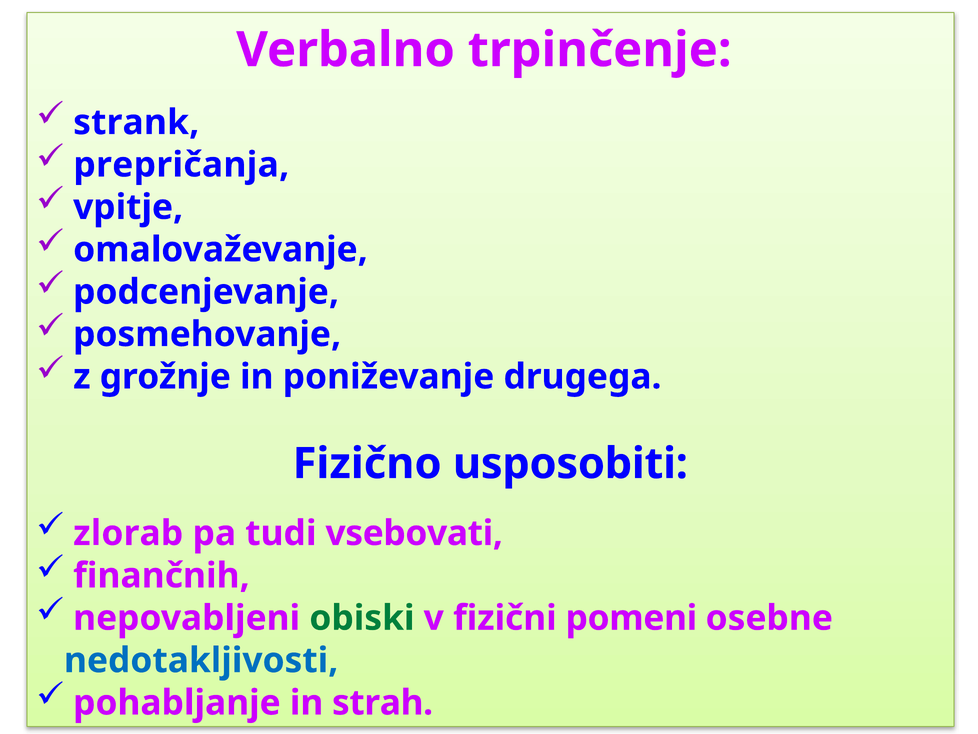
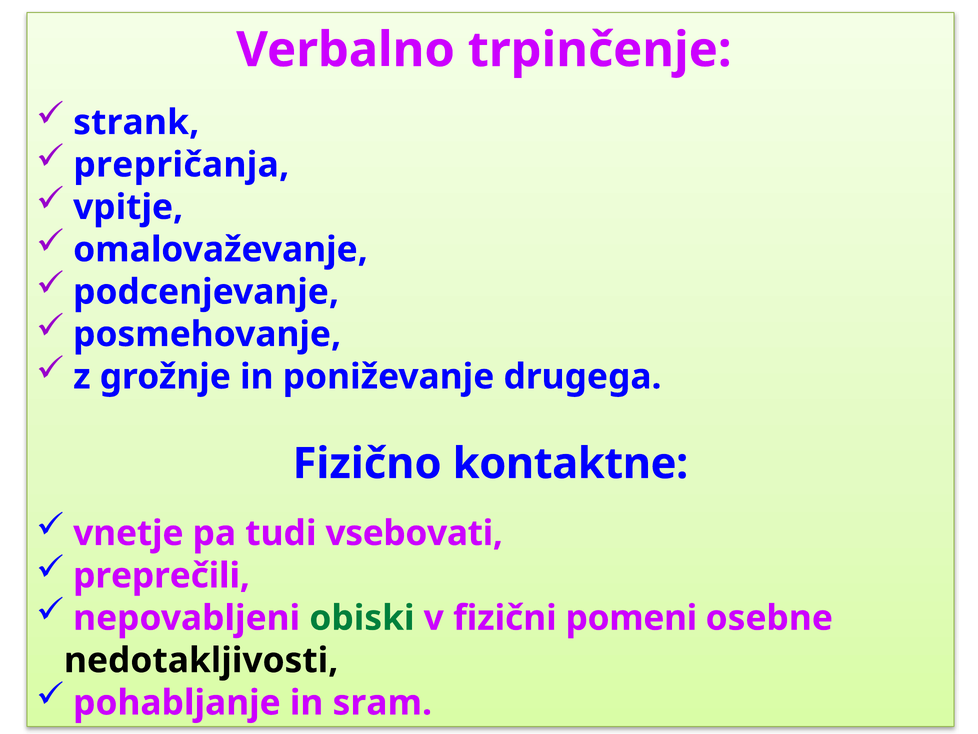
usposobiti: usposobiti -> kontaktne (570, 463)
zlorab: zlorab -> vnetje (128, 533)
finančnih: finančnih -> preprečili (162, 575)
nedotakljivosti colour: blue -> black (201, 660)
strah: strah -> sram (382, 702)
